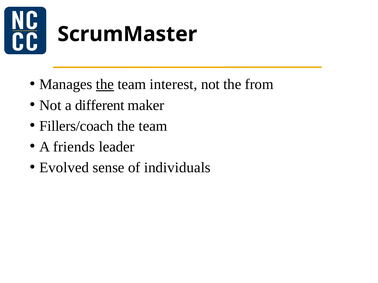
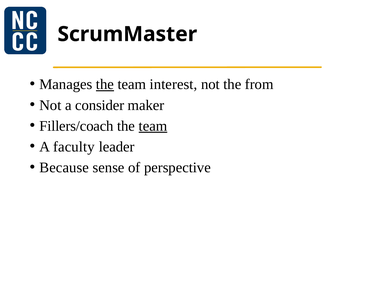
different: different -> consider (100, 105)
team underline: none -> present (153, 126)
friends: friends -> faculty (74, 147)
Evolved: Evolved -> Because (64, 168)
individuals: individuals -> perspective (177, 168)
